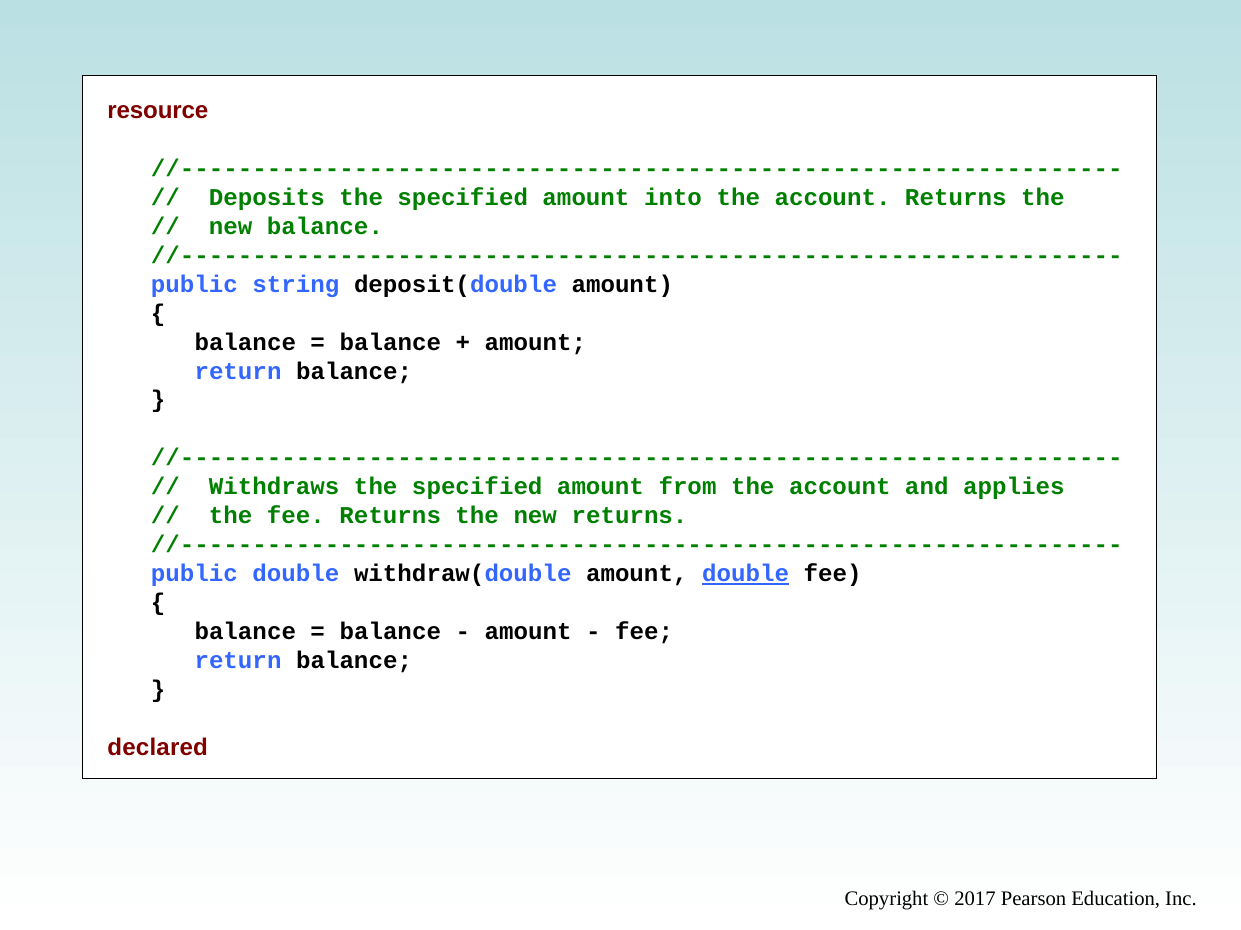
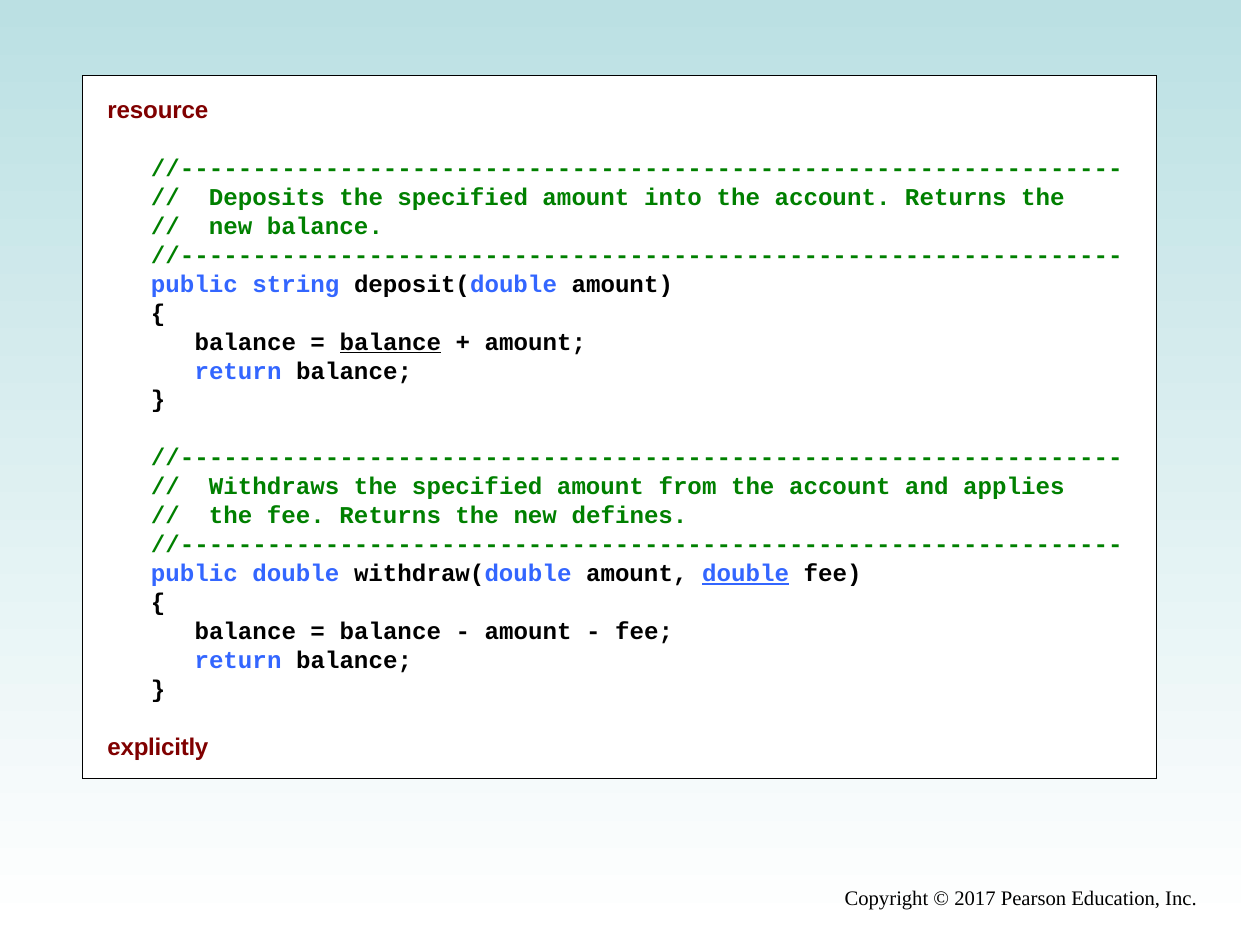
balance underline: none -> present (390, 342)
new returns: returns -> defines (630, 516)
declared: declared -> explicitly (158, 748)
